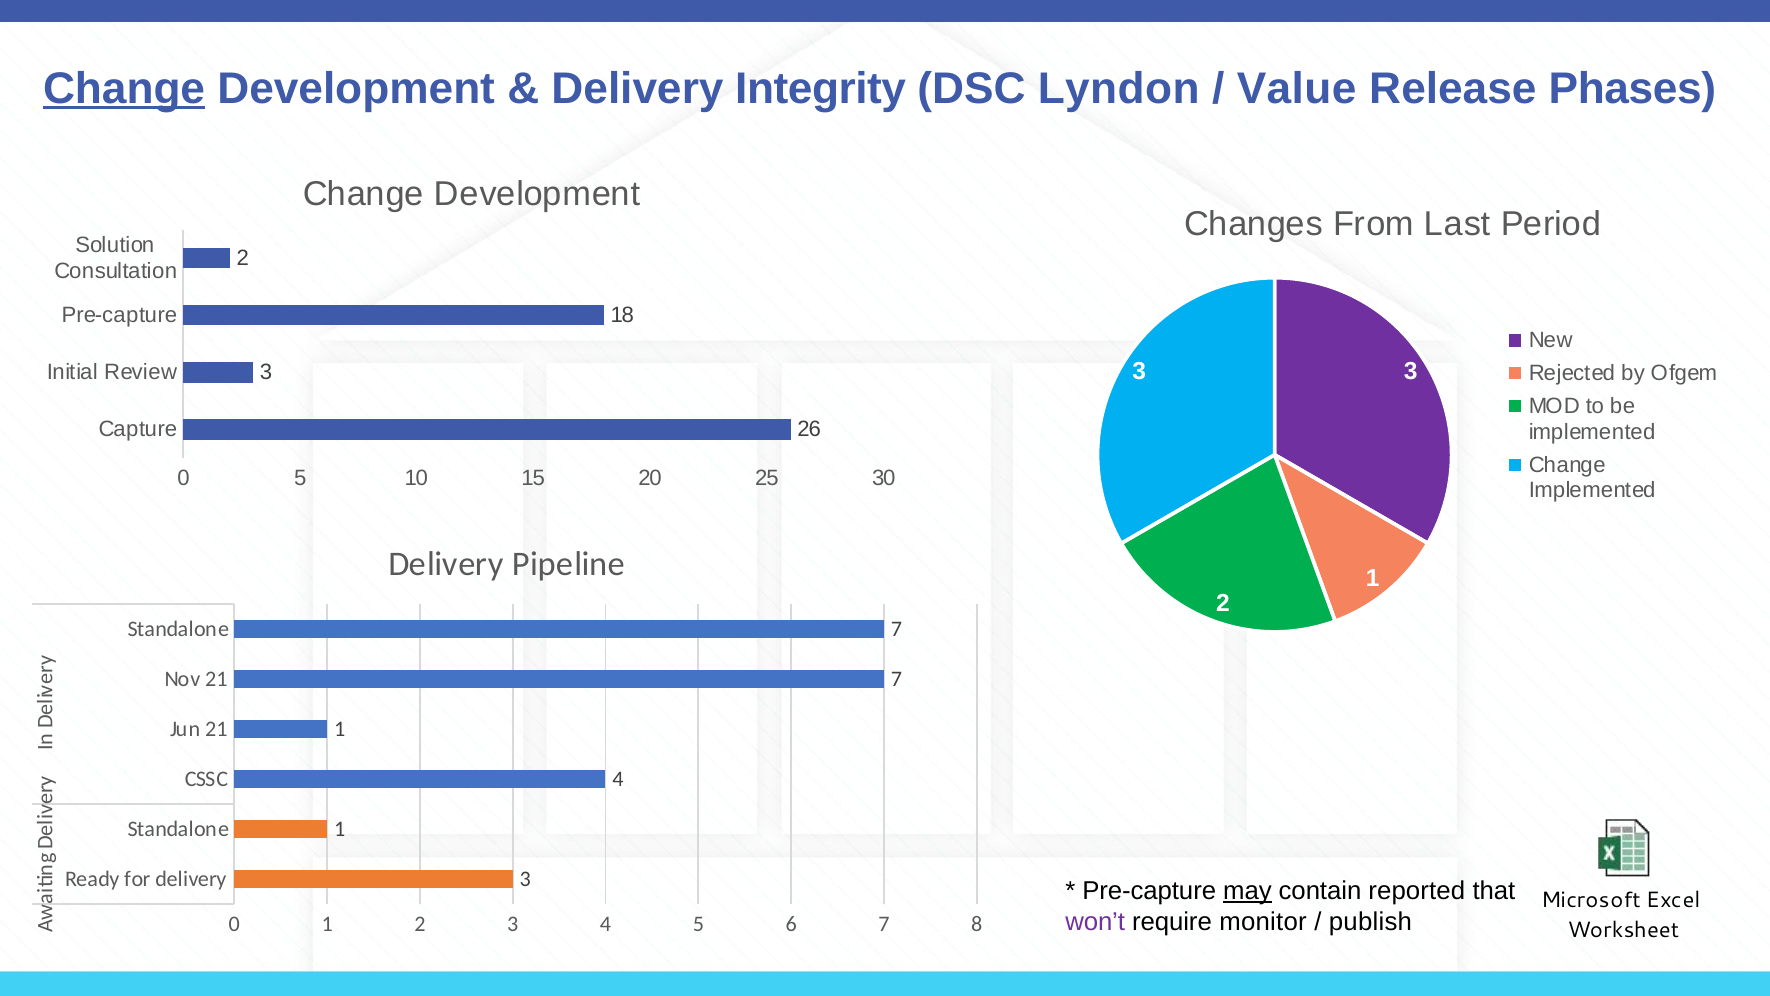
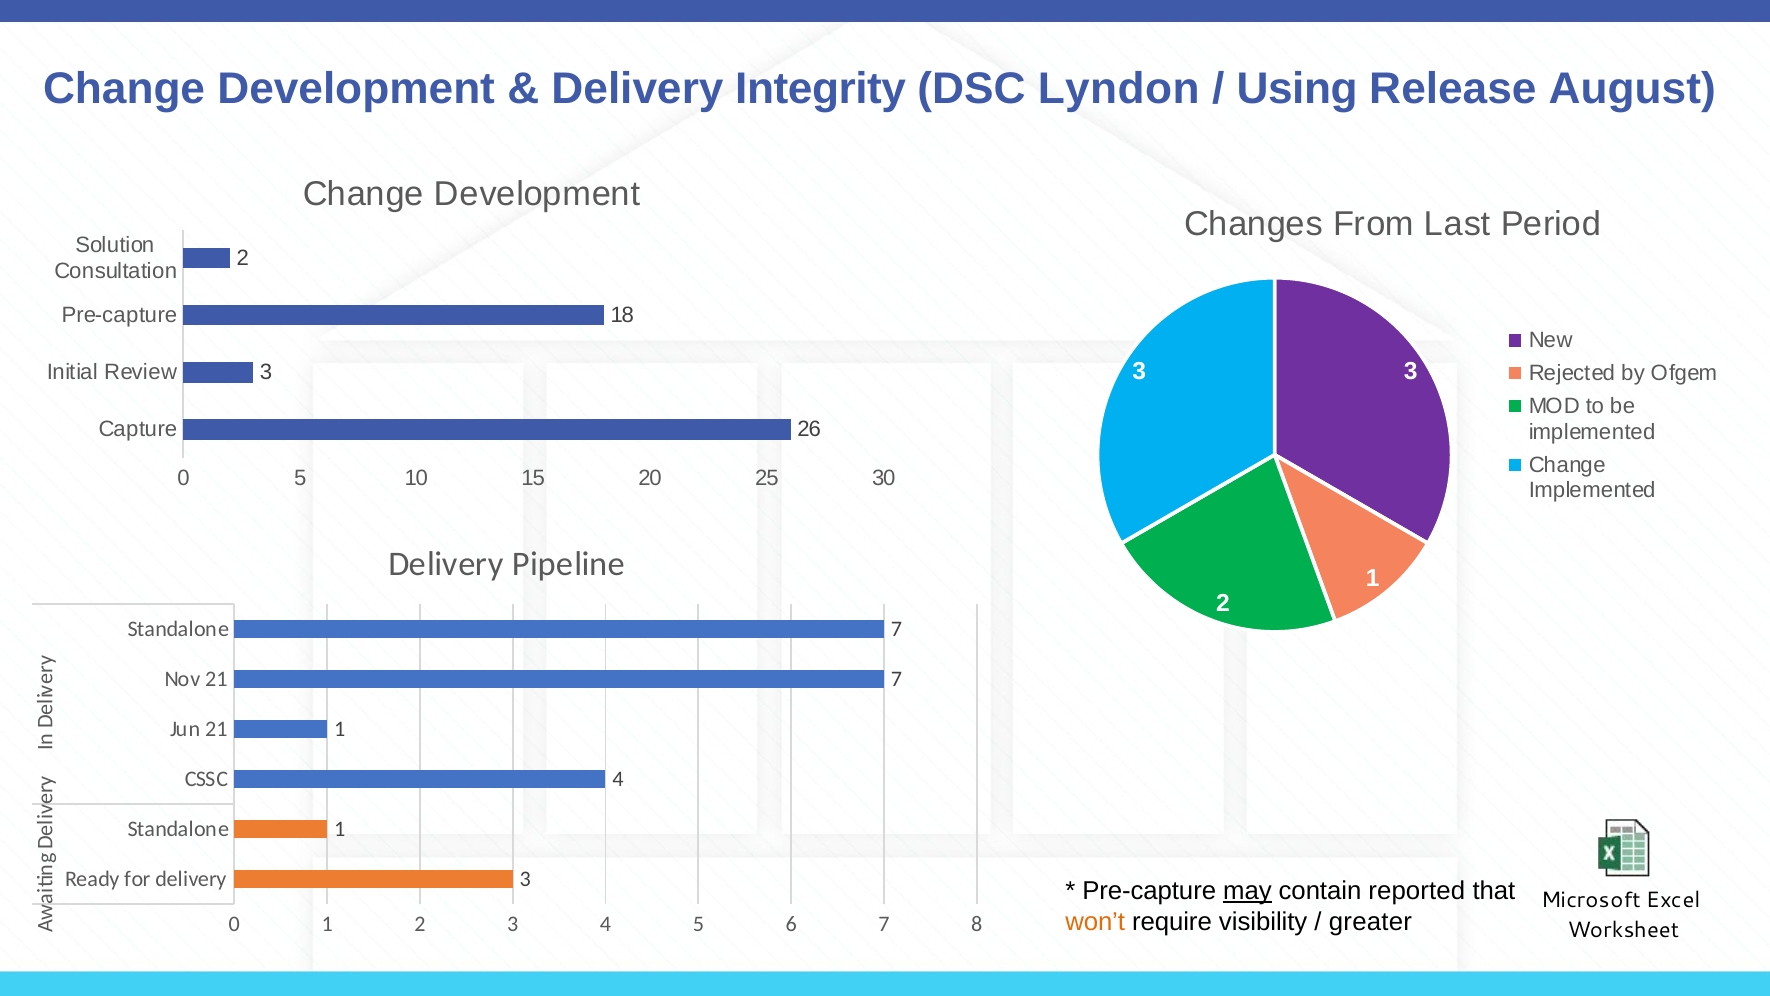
Change underline: present -> none (124, 88)
Value: Value -> Using (1297, 88)
Phases: Phases -> August (1632, 88)
won’t colour: purple -> orange (1095, 921)
monitor: monitor -> visibility (1263, 921)
publish: publish -> greater (1370, 921)
